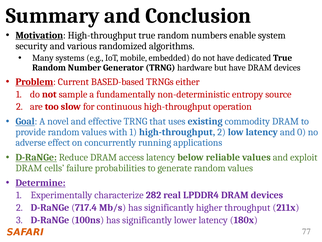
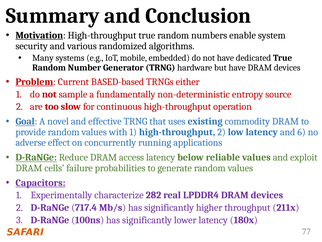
0: 0 -> 6 (302, 132)
Determine: Determine -> Capacitors (40, 182)
